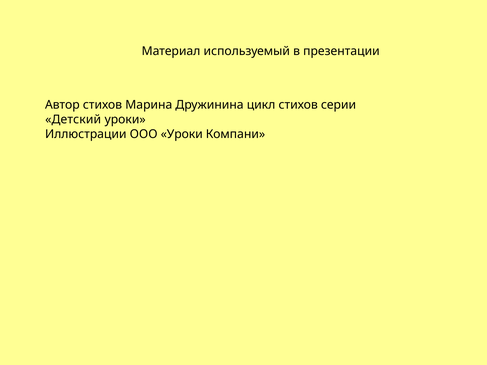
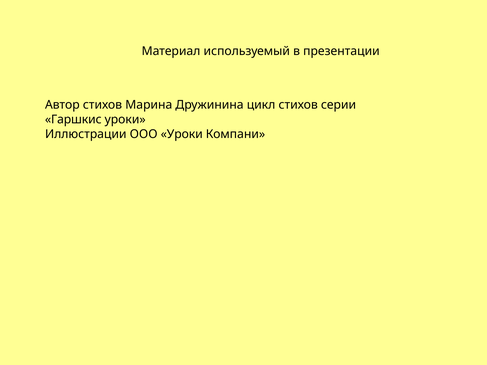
Детский: Детский -> Гаршкис (73, 120)
